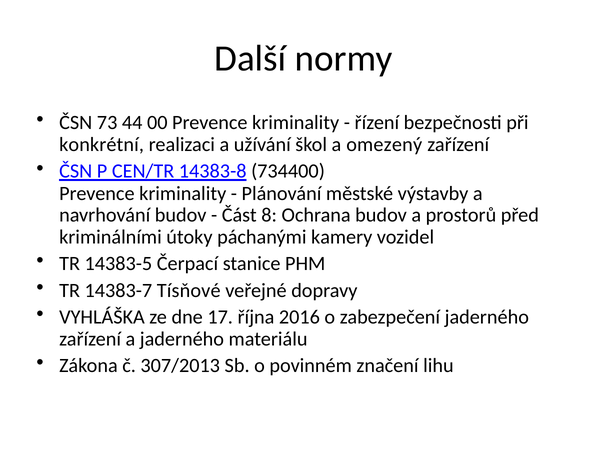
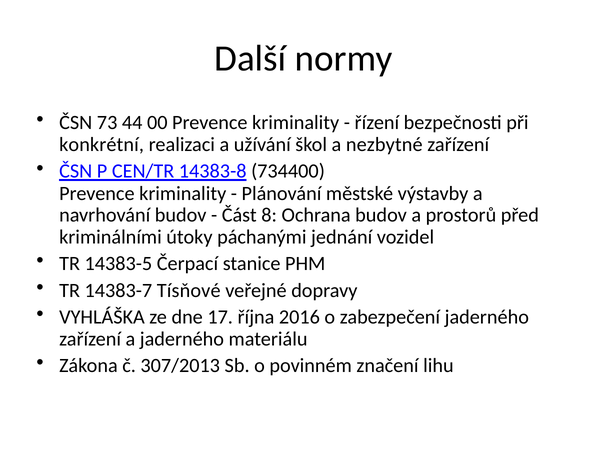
omezený: omezený -> nezbytné (384, 145)
kamery: kamery -> jednání (342, 237)
